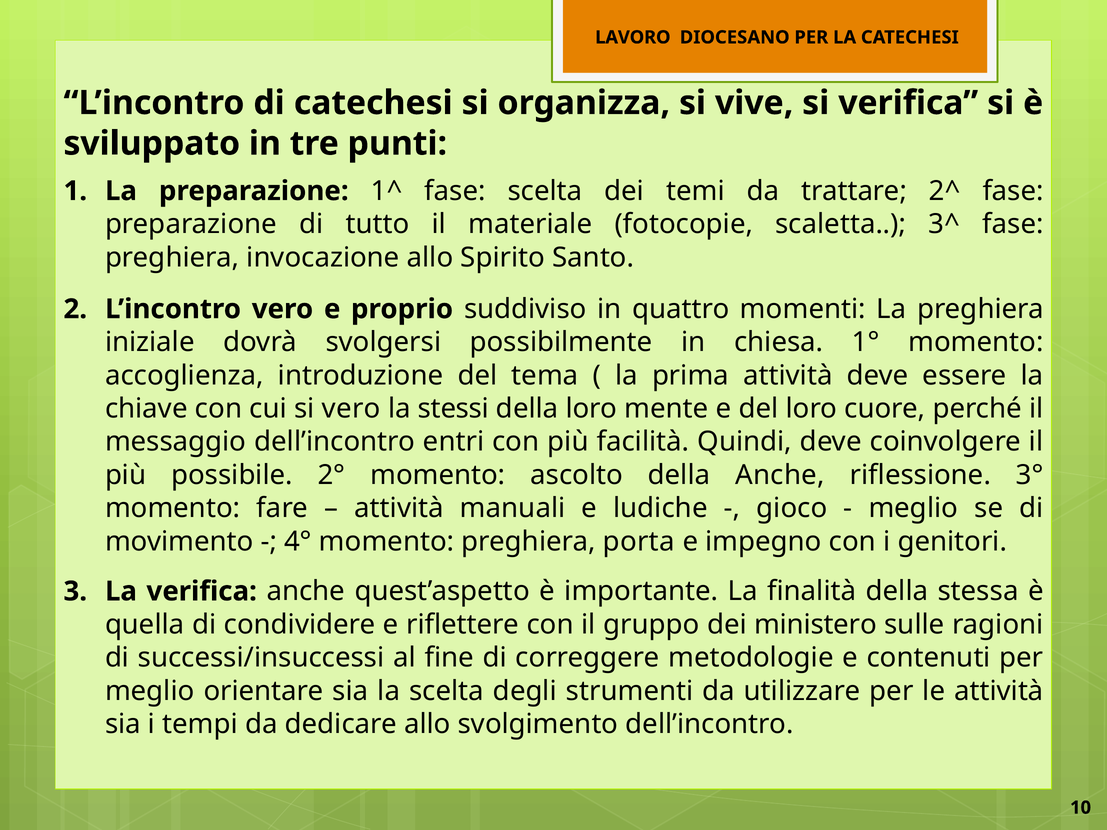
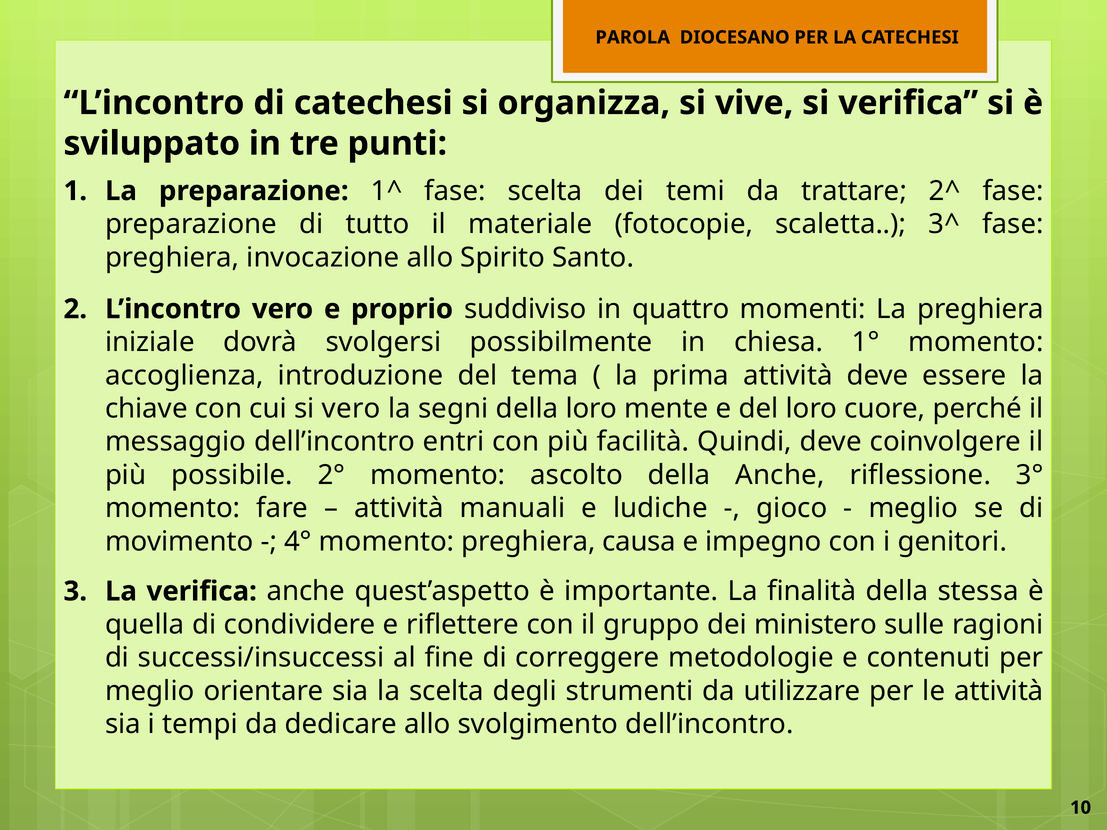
LAVORO: LAVORO -> PAROLA (633, 37)
stessi: stessi -> segni (453, 409)
porta: porta -> causa (639, 542)
